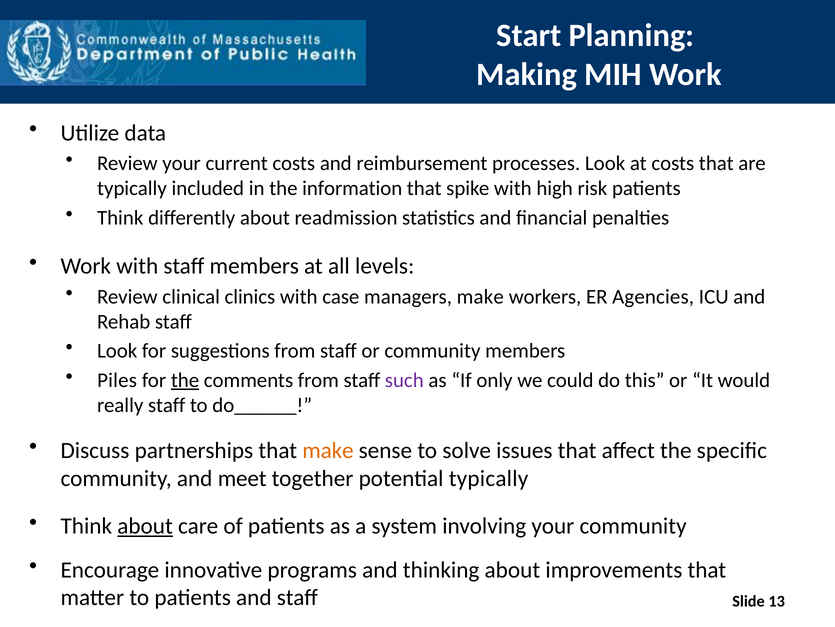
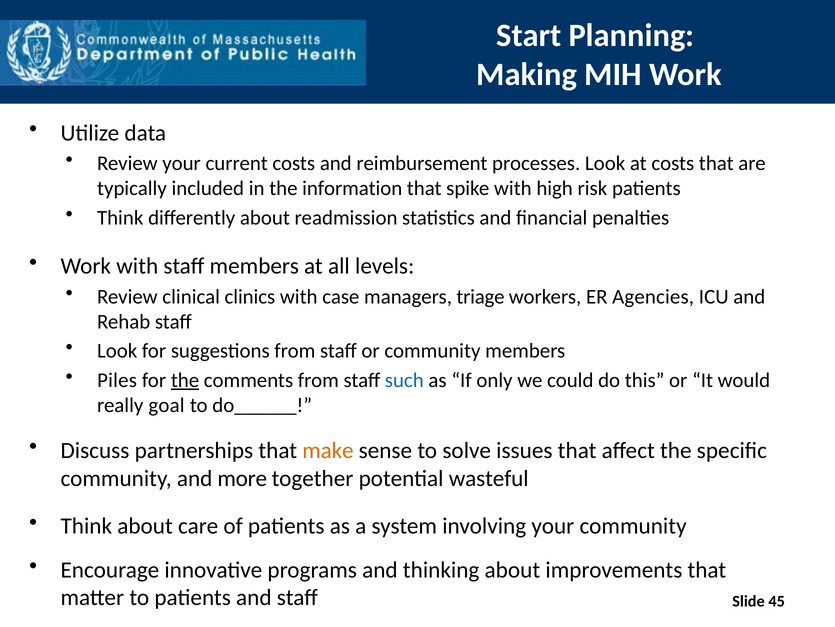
managers make: make -> triage (480, 296)
such colour: purple -> blue (404, 380)
really staff: staff -> goal (167, 405)
meet: meet -> more (242, 478)
potential typically: typically -> wasteful (489, 478)
about underline: present -> none (145, 526)
13: 13 -> 45 (777, 601)
